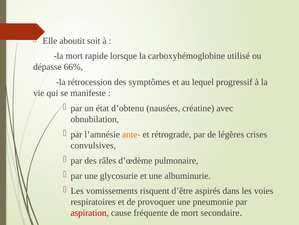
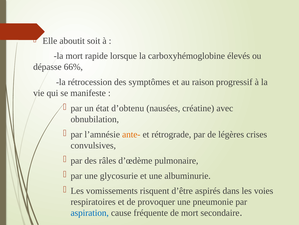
utilisé: utilisé -> élevés (239, 56)
lequel: lequel -> raison (203, 82)
aspiration colour: red -> blue (90, 212)
